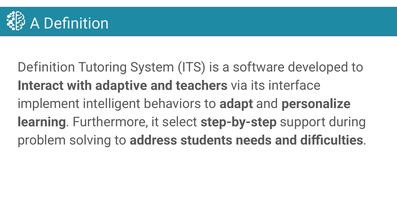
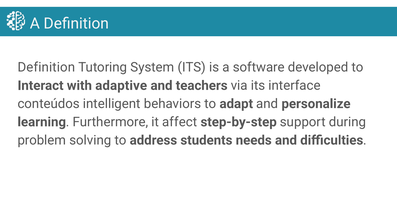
implement: implement -> conteúdos (49, 104)
select: select -> affect (180, 122)
